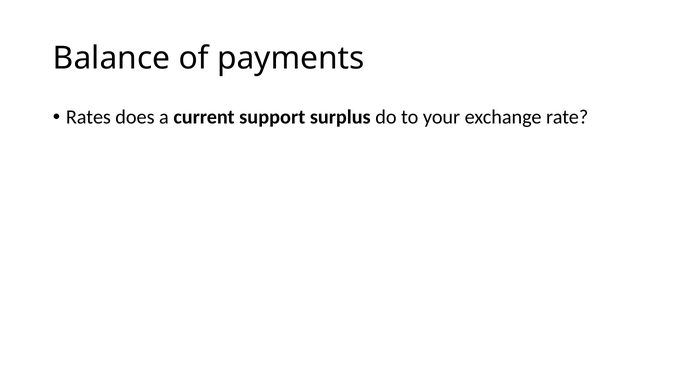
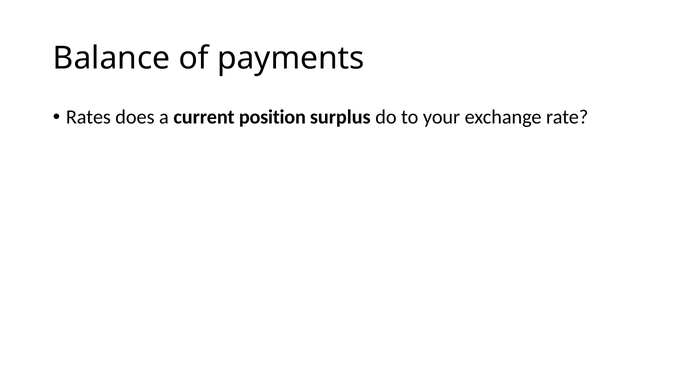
support: support -> position (272, 117)
